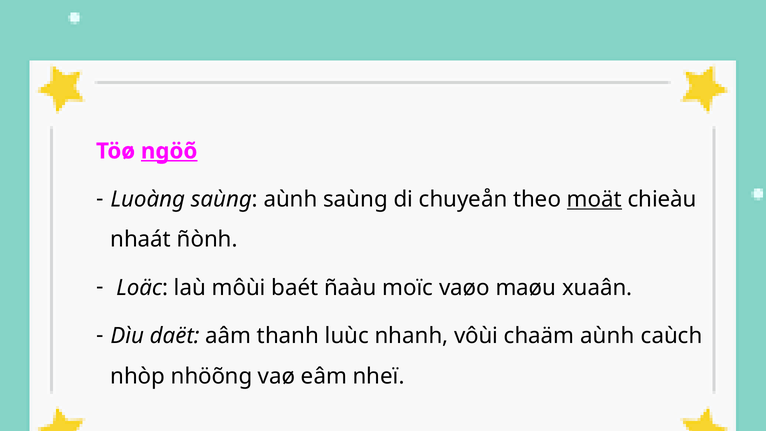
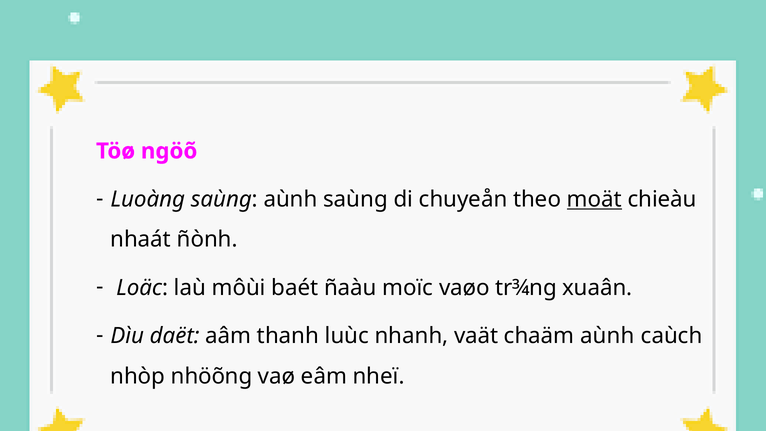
ngöõ underline: present -> none (169, 151)
maøu: maøu -> tr¾ng (526, 288)
vôùi: vôùi -> vaät (476, 336)
